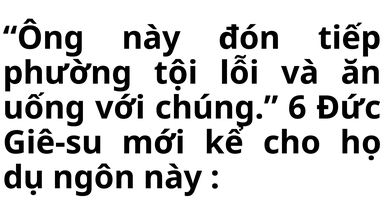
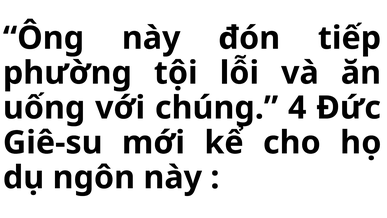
6: 6 -> 4 (297, 108)
